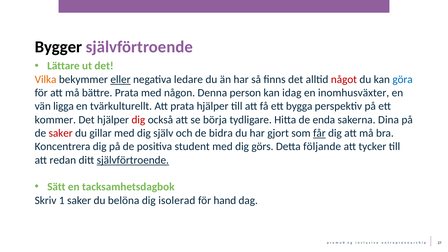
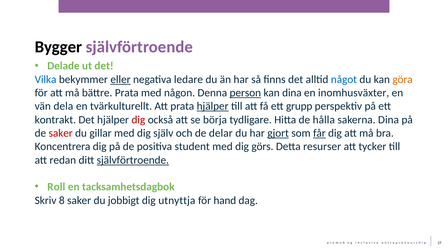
Lättare: Lättare -> Delade (63, 66)
Vilka colour: orange -> blue (46, 79)
något colour: red -> blue (344, 79)
göra colour: blue -> orange (403, 79)
person underline: none -> present (245, 93)
kan idag: idag -> dina (292, 93)
ligga: ligga -> dela (63, 106)
hjälper underline: none -> present (213, 106)
bygga: bygga -> grupp (299, 106)
kommer: kommer -> kontrakt (55, 120)
enda: enda -> hålla (324, 120)
bidra: bidra -> delar (221, 133)
gjort underline: none -> present (278, 133)
följande: följande -> resurser (322, 147)
Sätt: Sätt -> Roll (56, 187)
1: 1 -> 8 (62, 200)
belöna: belöna -> jobbigt (124, 200)
isolerad: isolerad -> utnyttja (177, 200)
